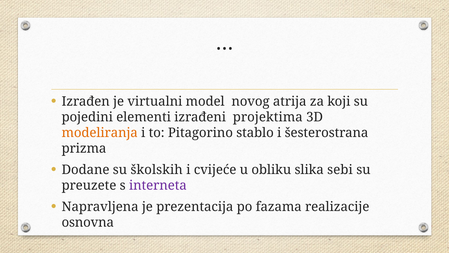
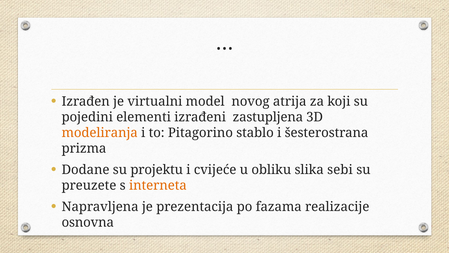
projektima: projektima -> zastupljena (268, 117)
školskih: školskih -> projektu (157, 170)
interneta colour: purple -> orange (158, 185)
